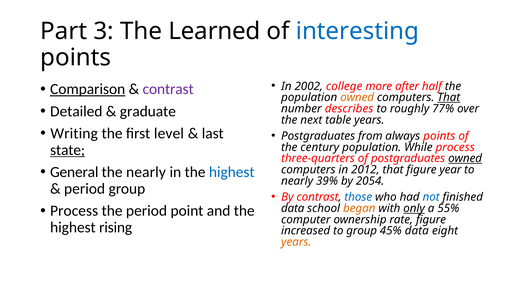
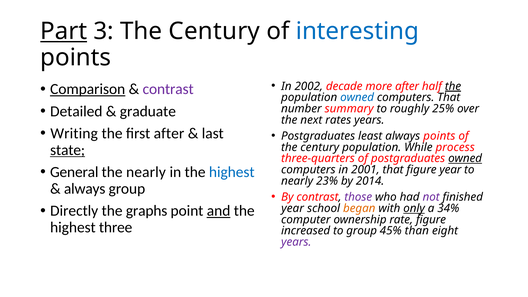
Part underline: none -> present (64, 31)
3 The Learned: Learned -> Century (214, 31)
college: college -> decade (344, 86)
the underline: none -> present (453, 86)
owned colour: orange -> blue (357, 97)
That underline: present -> none (449, 97)
describes: describes -> summary (349, 109)
77%: 77% -> 25% (443, 109)
table: table -> rates (338, 120)
first level: level -> after (169, 133)
from: from -> least (370, 136)
2012: 2012 -> 2001 (365, 170)
39%: 39% -> 23% (327, 181)
2054: 2054 -> 2014 (370, 181)
period: period -> always (85, 189)
those colour: blue -> purple (358, 197)
not colour: blue -> purple (431, 197)
Process: Process -> Directly (74, 211)
the period: period -> graphs (147, 211)
and underline: none -> present (219, 211)
data: data -> year (293, 208)
55%: 55% -> 34% (448, 208)
rising: rising -> three (116, 227)
45% data: data -> than (417, 231)
years colour: orange -> purple (296, 242)
